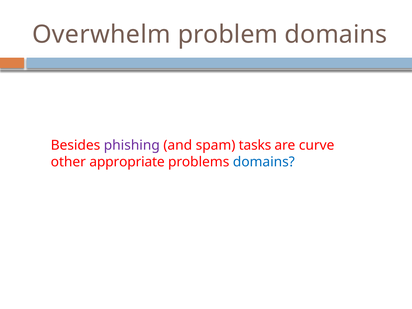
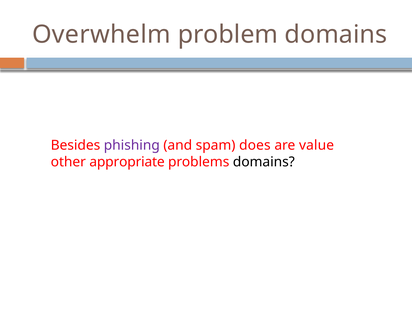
tasks: tasks -> does (255, 145)
curve: curve -> value (317, 145)
domains colour: blue -> black (264, 162)
